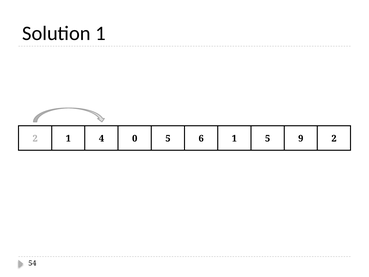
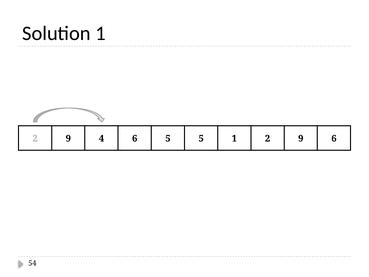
1: 1 -> 9 (68, 138)
4 0: 0 -> 6 (135, 138)
5 6: 6 -> 5 (201, 138)
1 5: 5 -> 2 (268, 138)
9 2: 2 -> 6 (334, 138)
